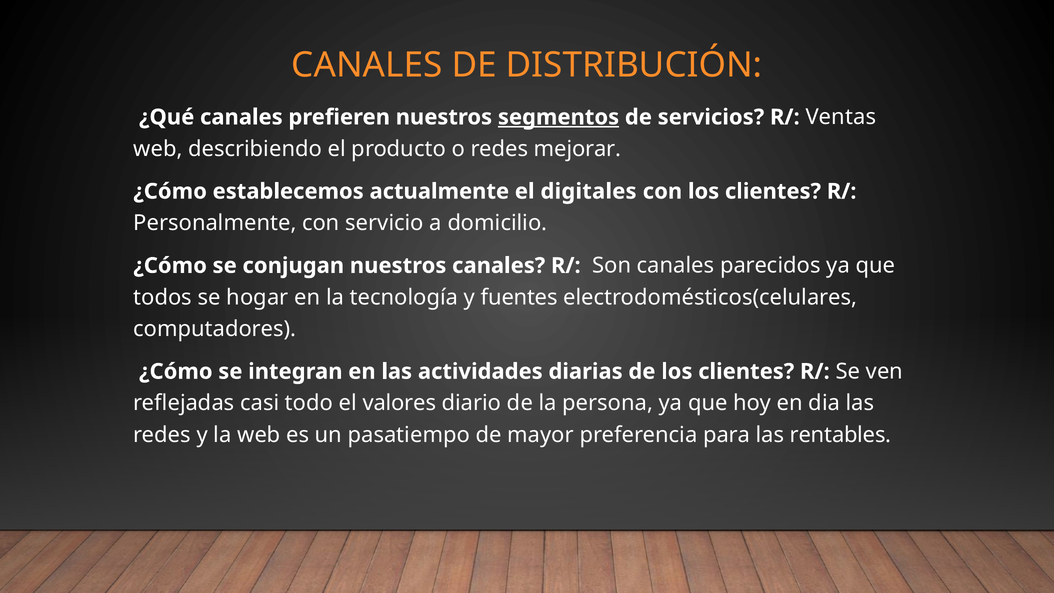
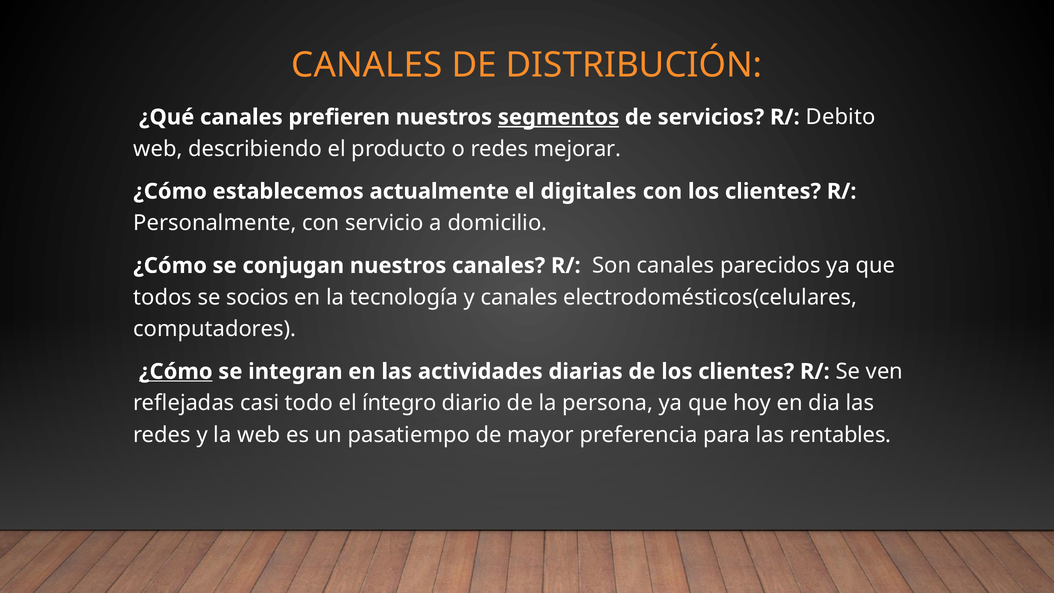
Ventas: Ventas -> Debito (841, 117)
hogar: hogar -> socios (258, 297)
y fuentes: fuentes -> canales (519, 297)
¿Cómo underline: none -> present (176, 371)
valores: valores -> íntegro (399, 403)
